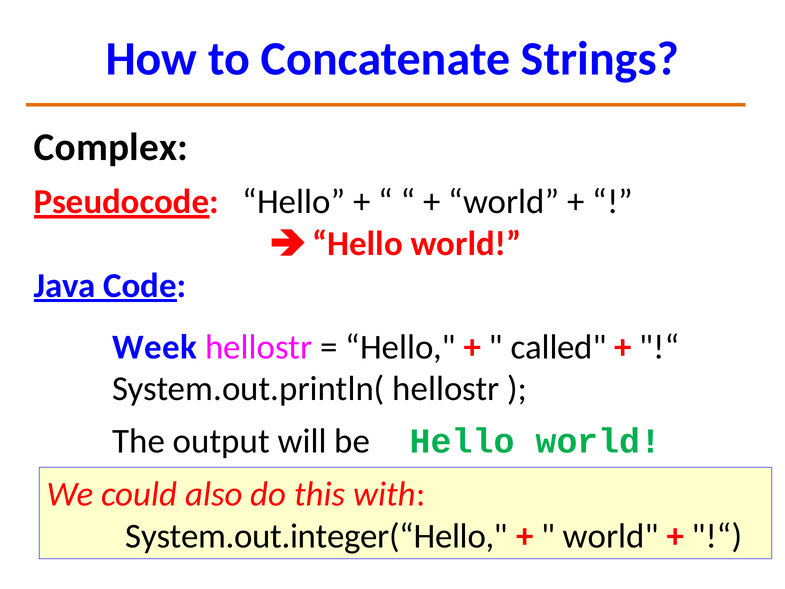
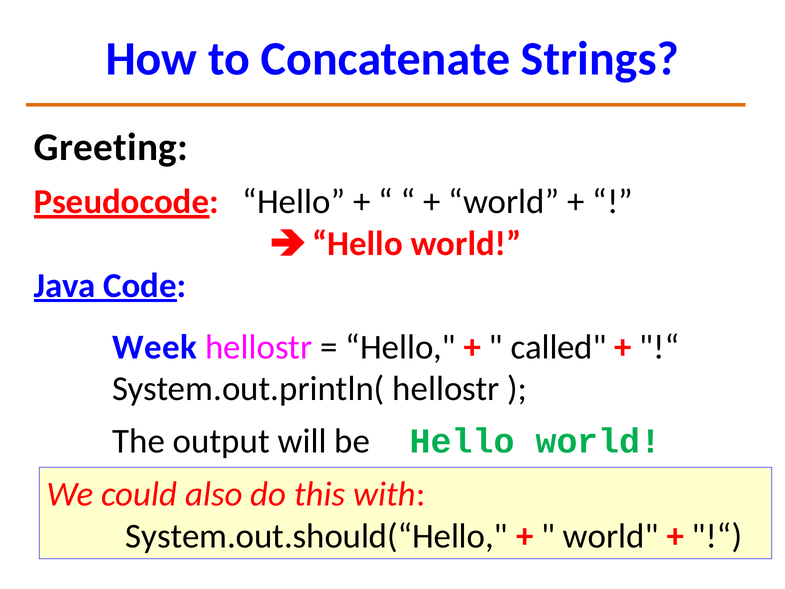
Complex: Complex -> Greeting (111, 147)
System.out.integer(“Hello: System.out.integer(“Hello -> System.out.should(“Hello (317, 536)
